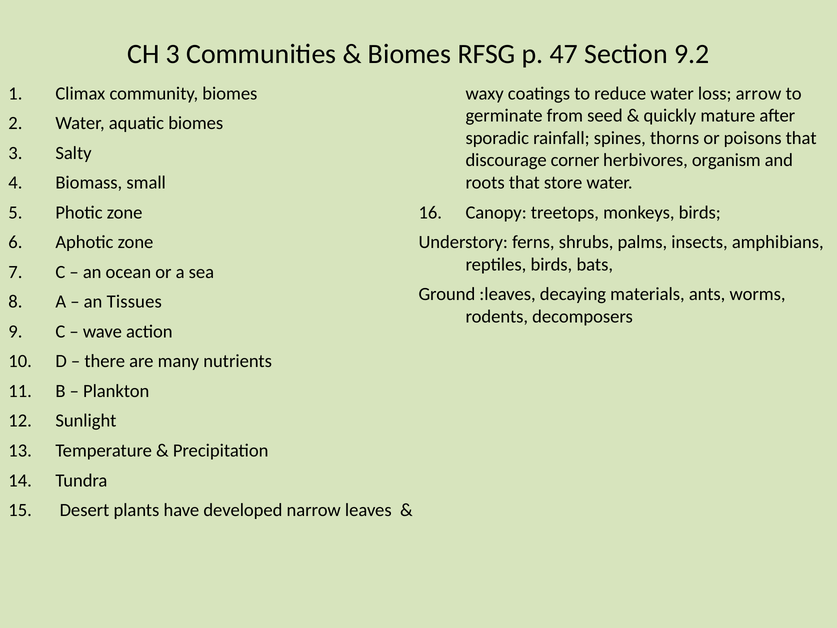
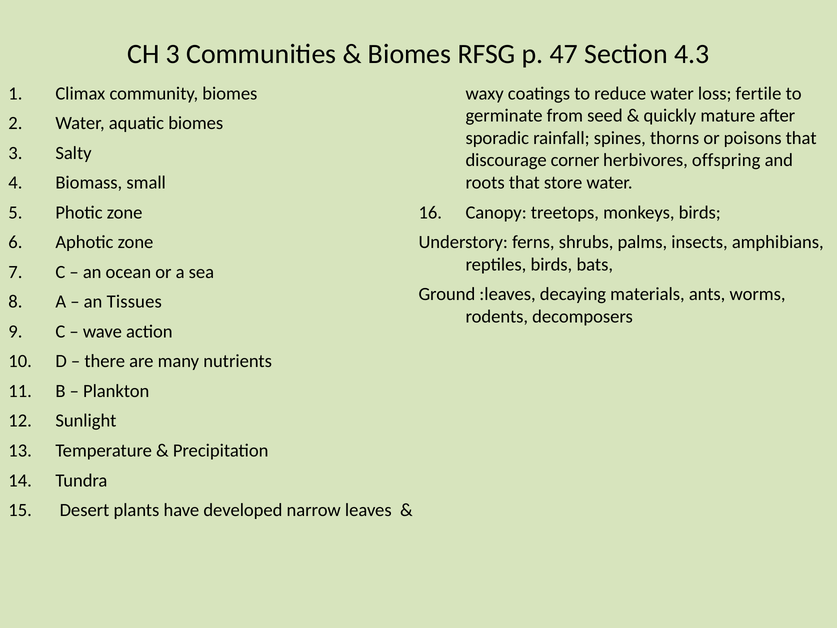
9.2: 9.2 -> 4.3 (692, 54)
arrow: arrow -> fertile (759, 93)
organism: organism -> offspring (726, 160)
